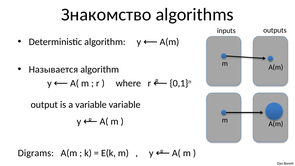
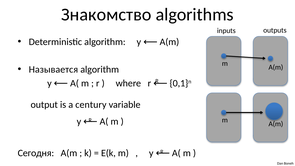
a variable: variable -> century (91, 105)
Digrams: Digrams -> Сегодня (36, 153)
